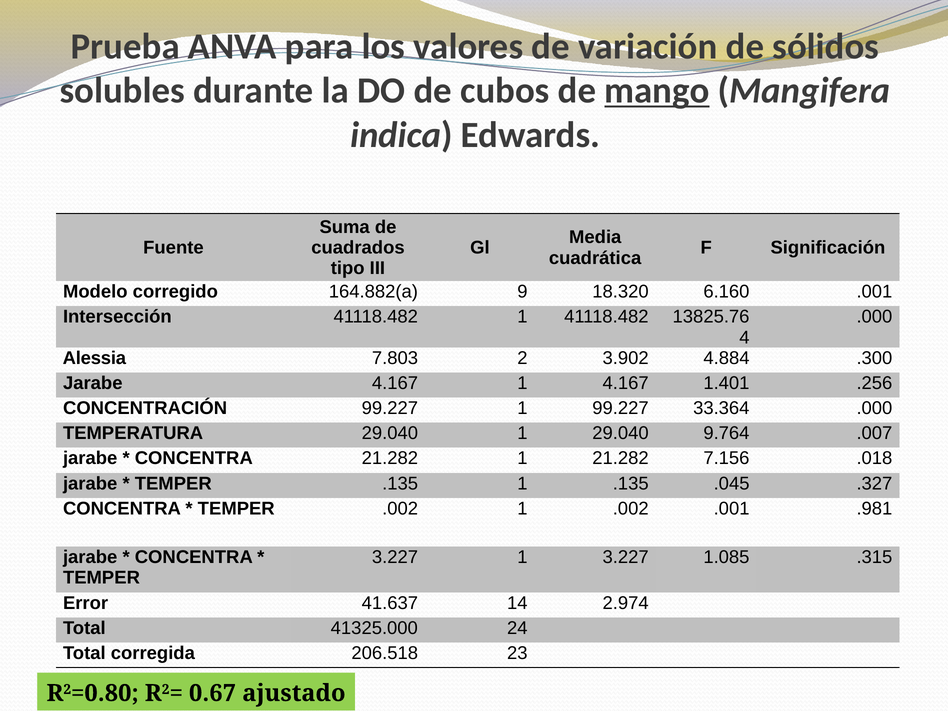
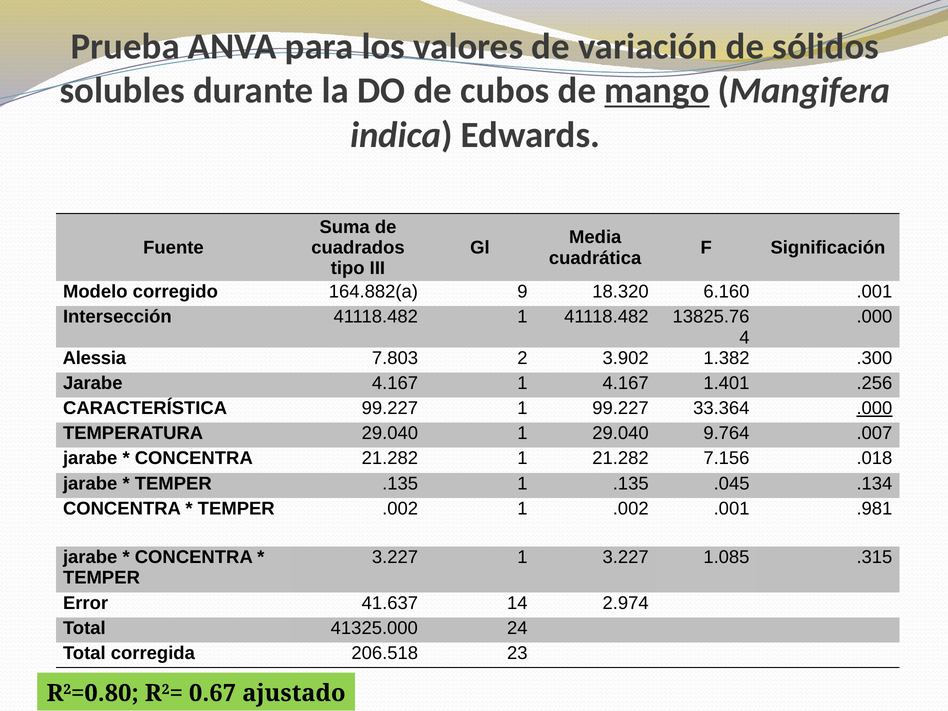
4.884: 4.884 -> 1.382 (726, 358)
CONCENTRACIÓN: CONCENTRACIÓN -> CARACTERÍSTICA (145, 408)
.000 underline: none -> present (874, 408)
.327: .327 -> .134 (874, 483)
